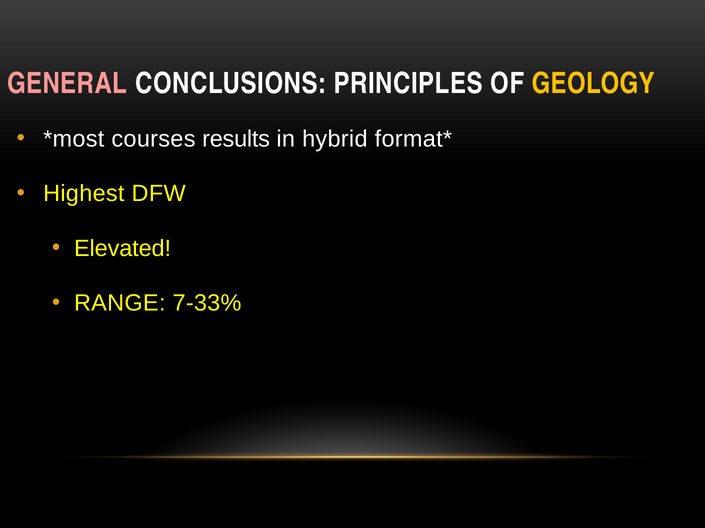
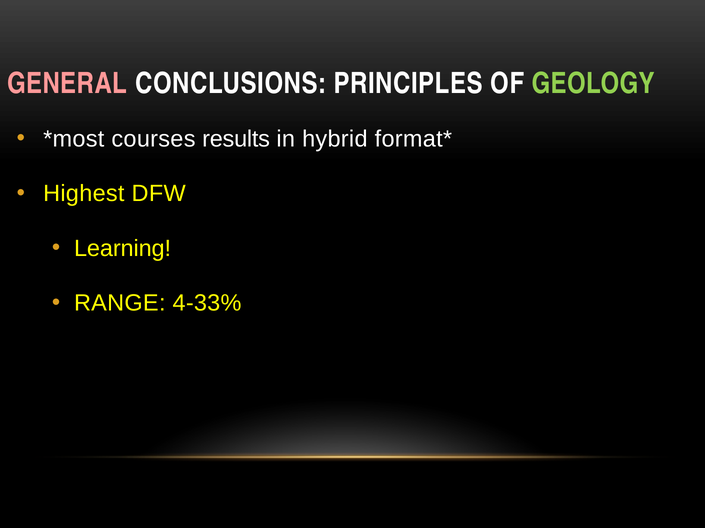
GEOLOGY colour: yellow -> light green (593, 84)
Elevated: Elevated -> Learning (123, 249)
7-33%: 7-33% -> 4-33% (207, 304)
